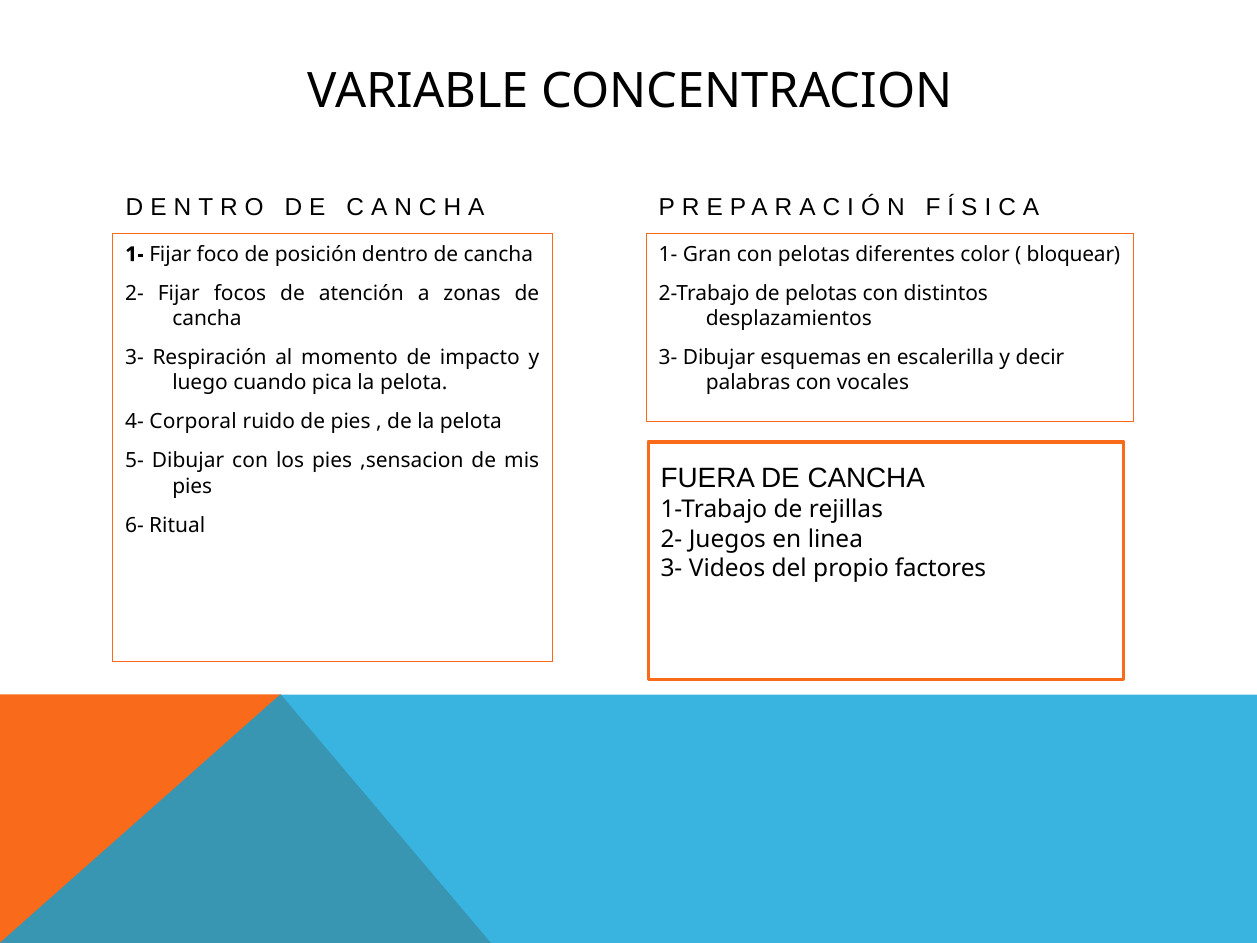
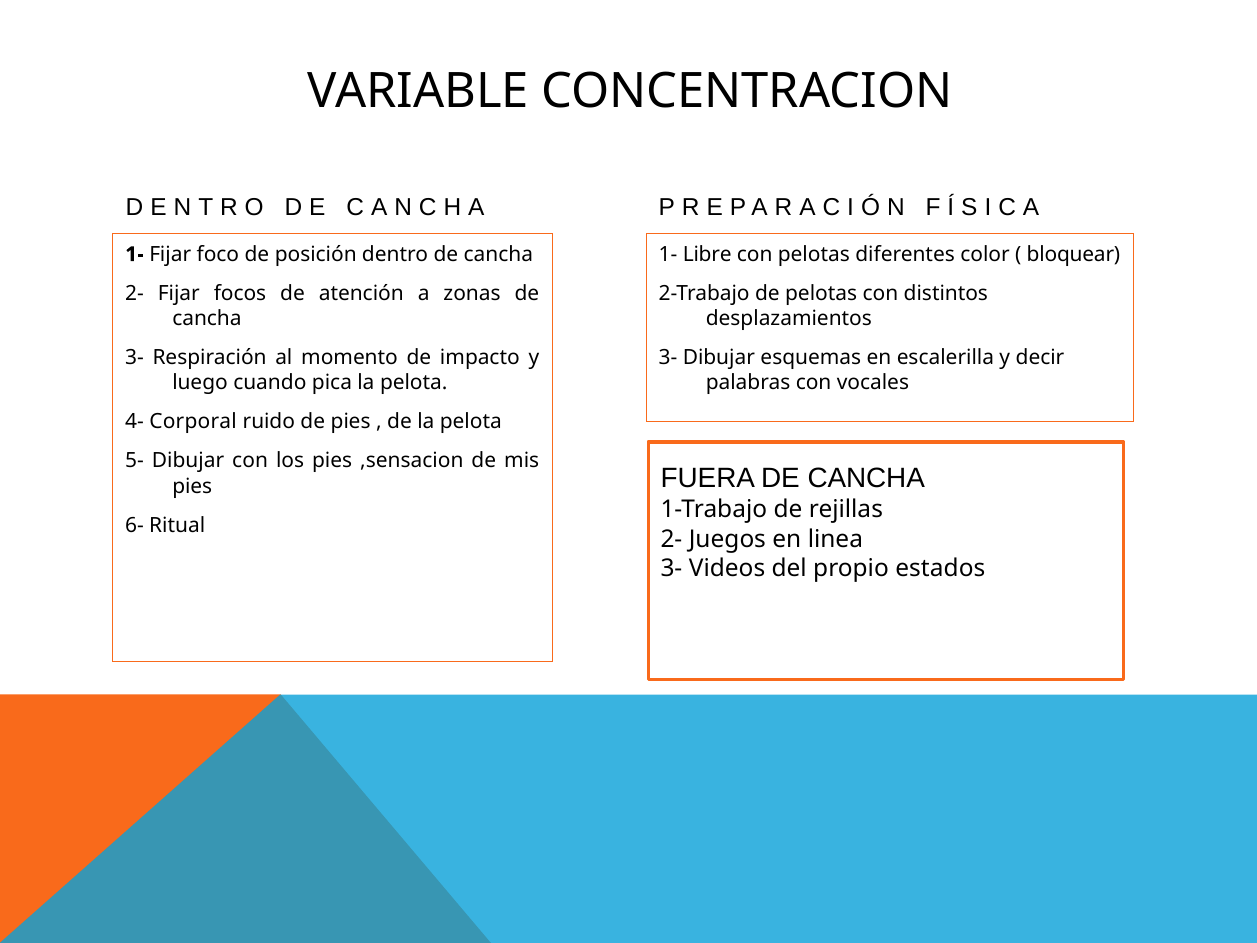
Gran: Gran -> Libre (707, 254)
factores: factores -> estados (940, 568)
